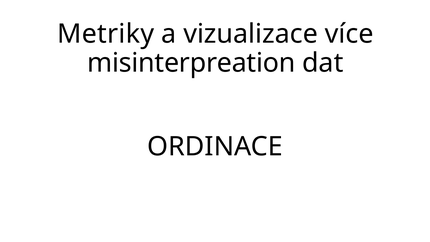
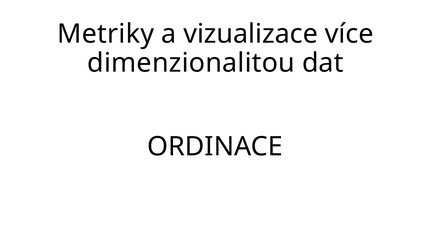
misinterpreation: misinterpreation -> dimenzionalitou (191, 63)
